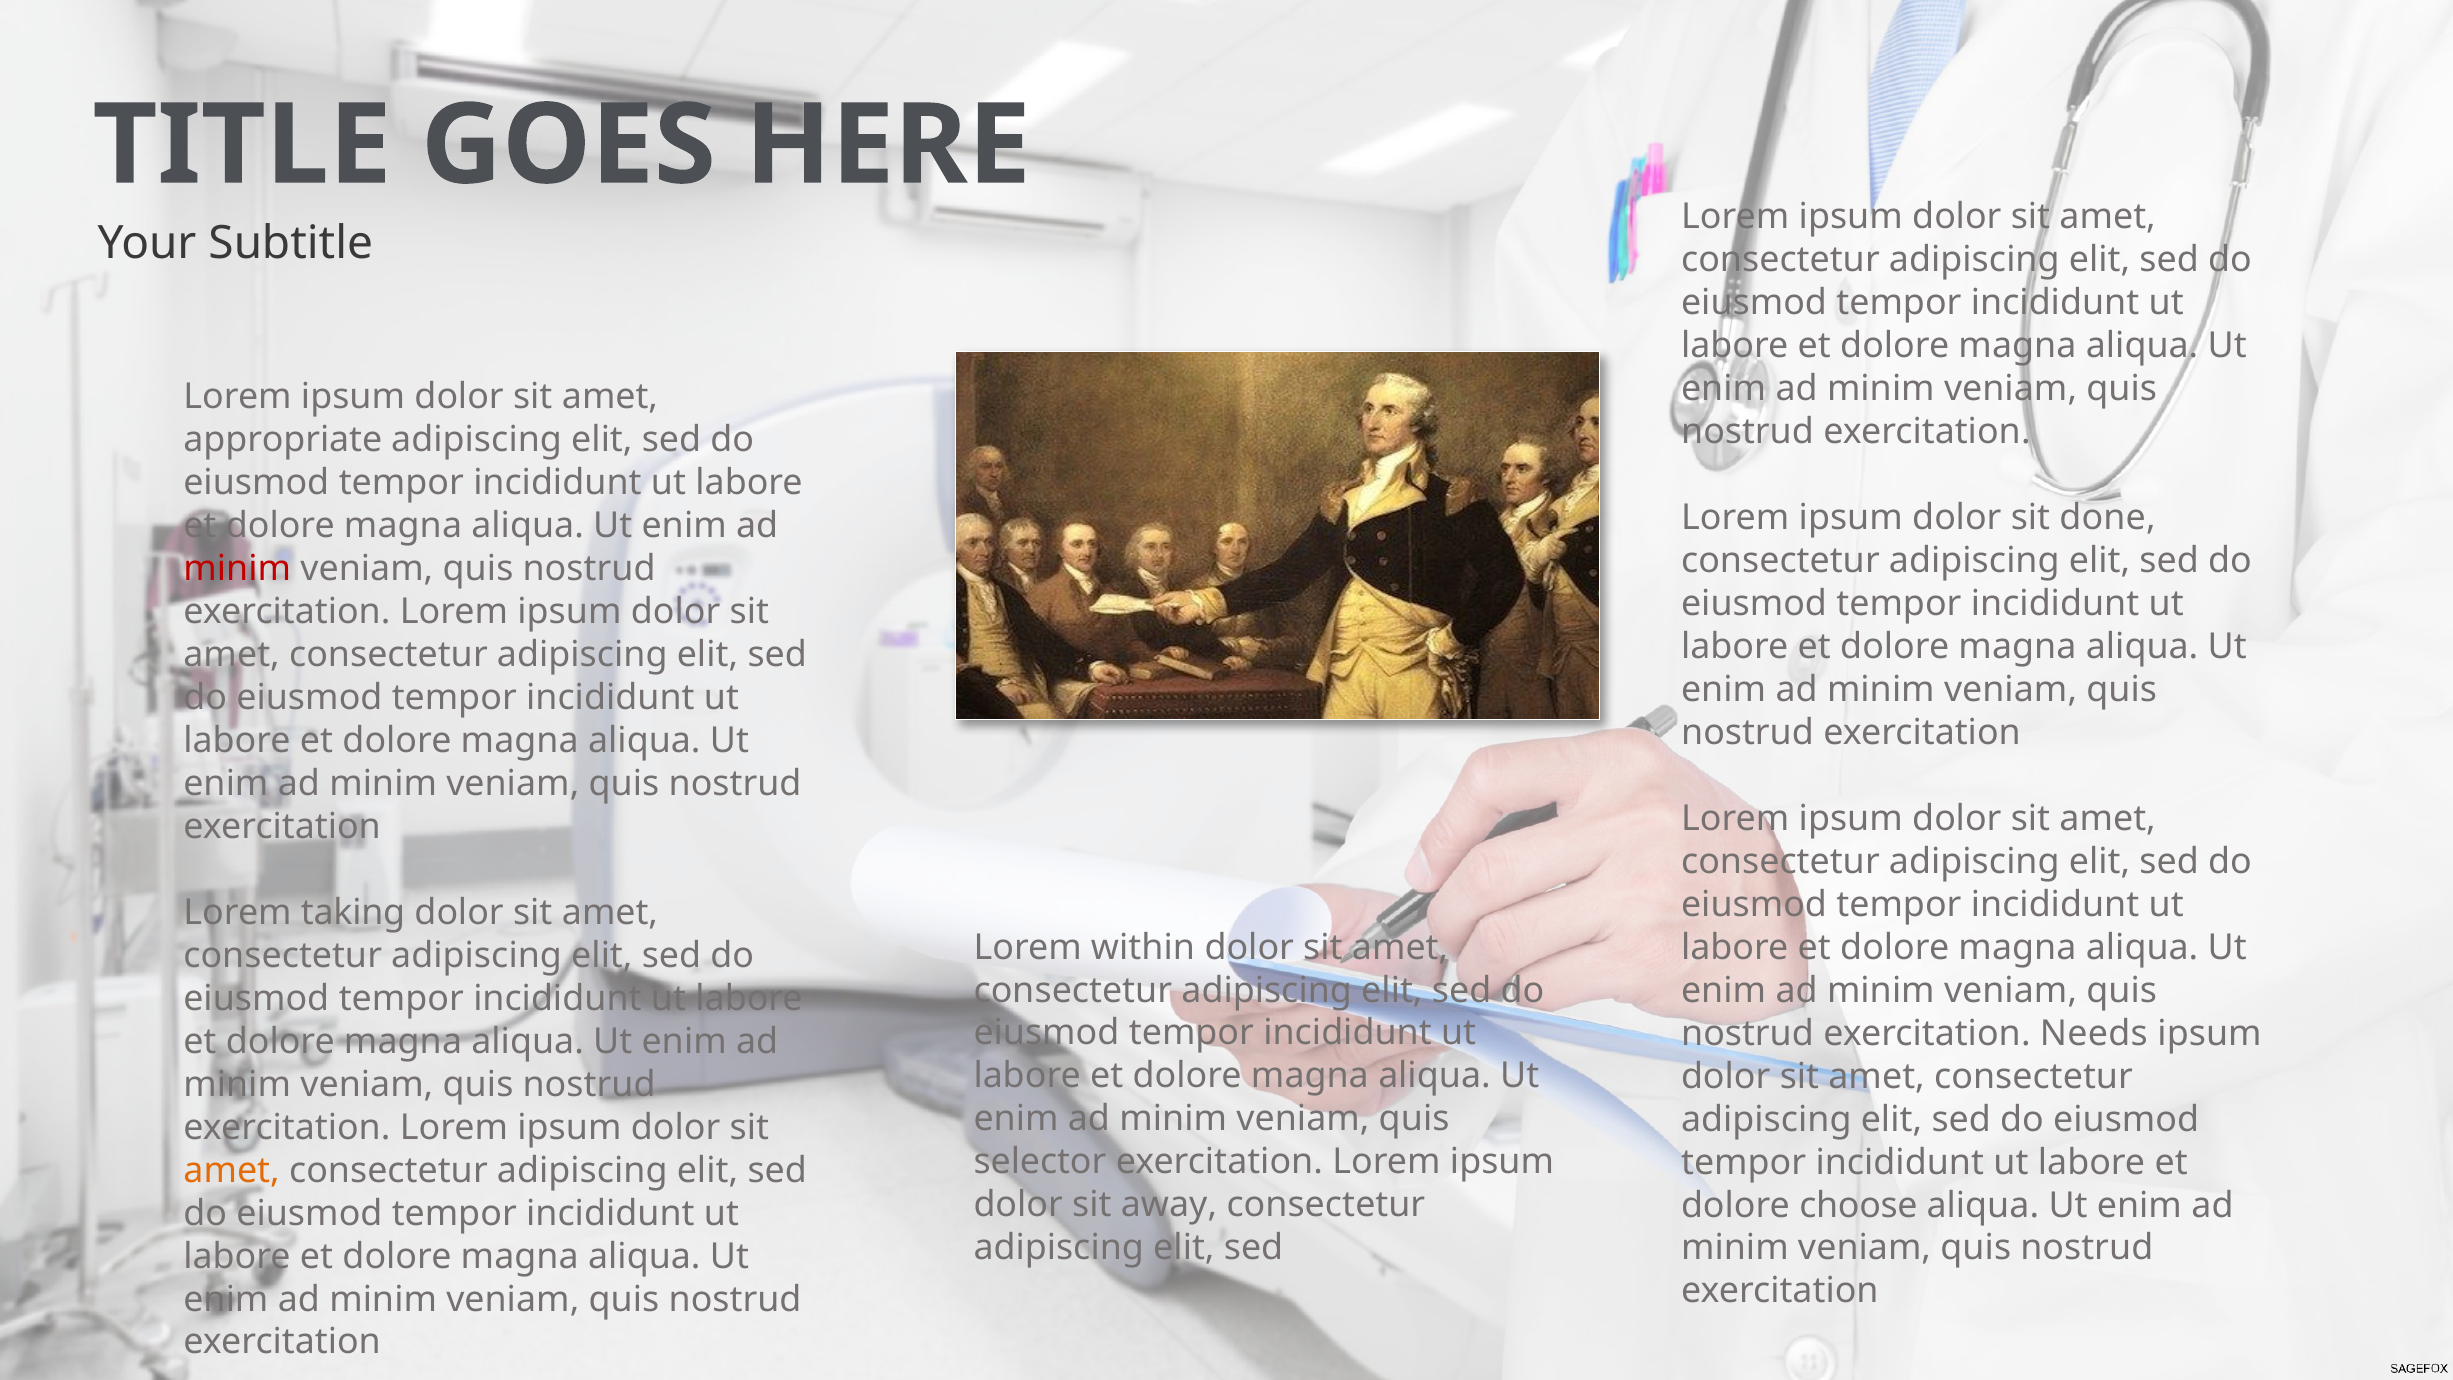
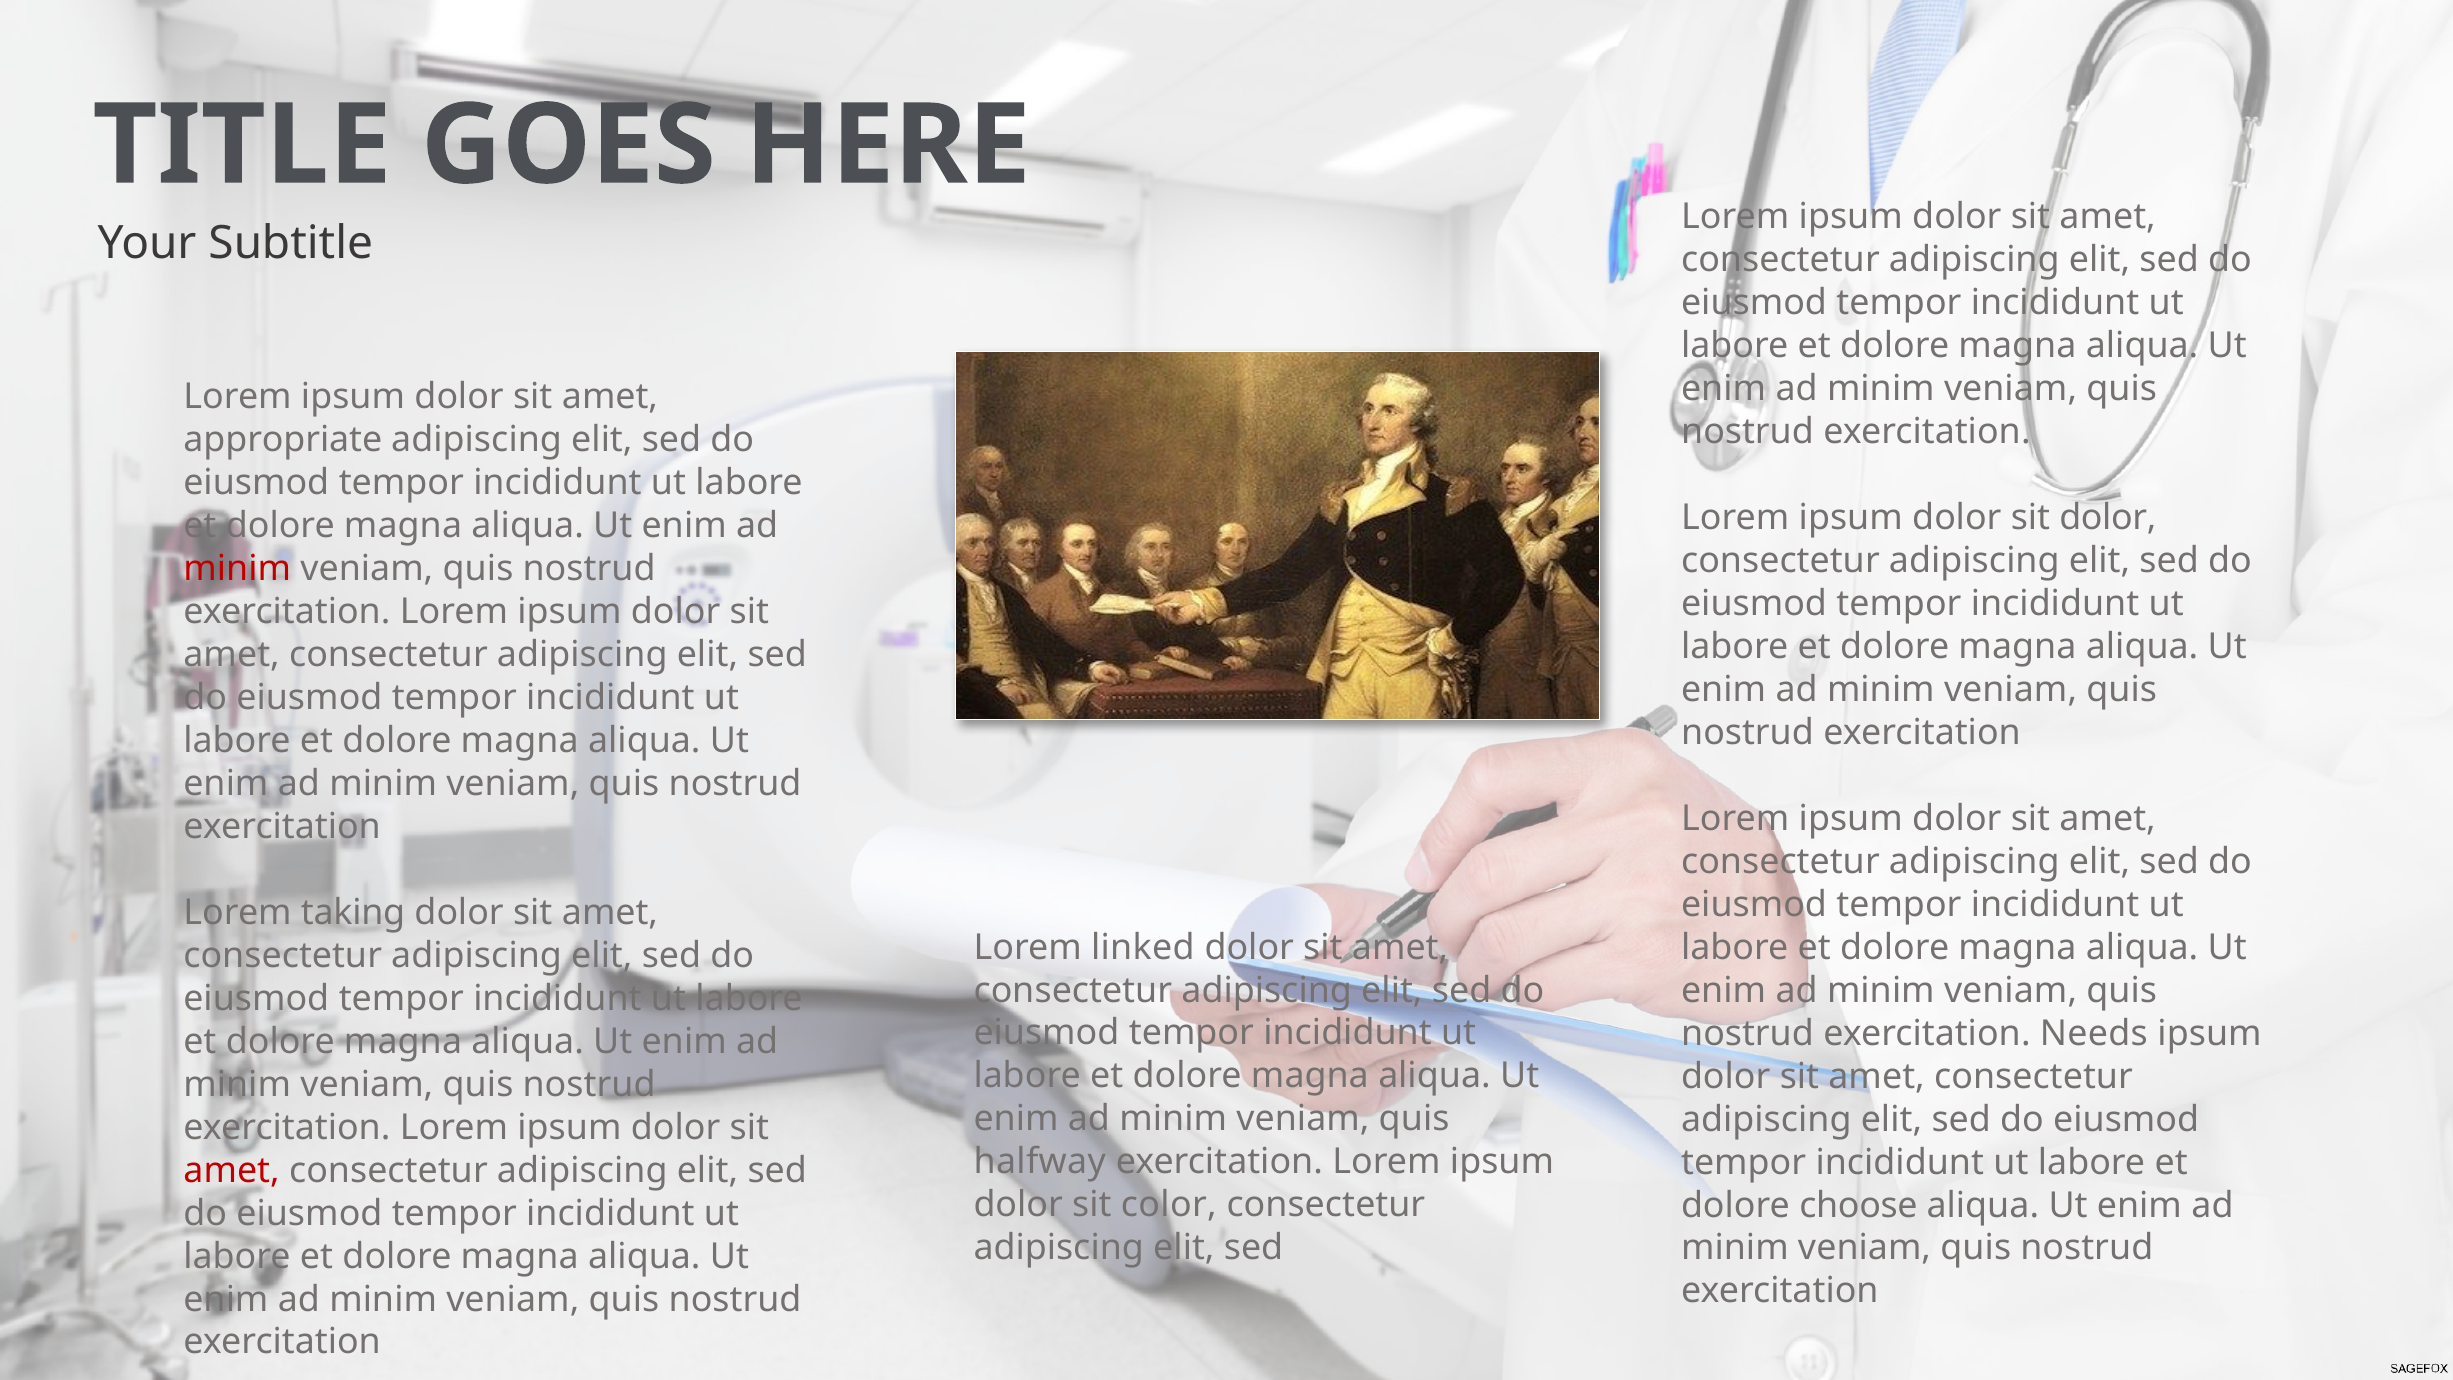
sit done: done -> dolor (2108, 518)
within: within -> linked (1143, 947)
selector: selector -> halfway (1040, 1162)
amet colour: orange -> red (232, 1170)
away: away -> color (1169, 1205)
